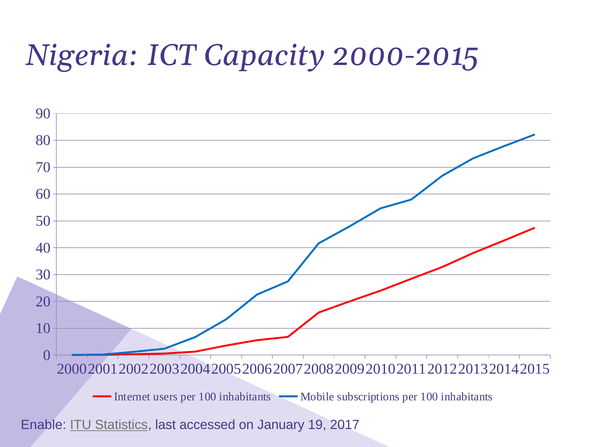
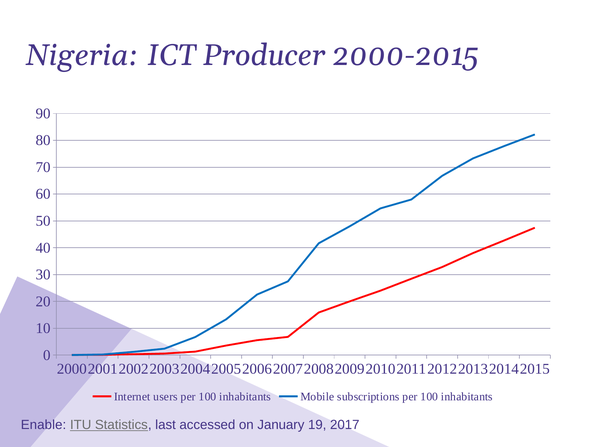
Capacity: Capacity -> Producer (265, 55)
